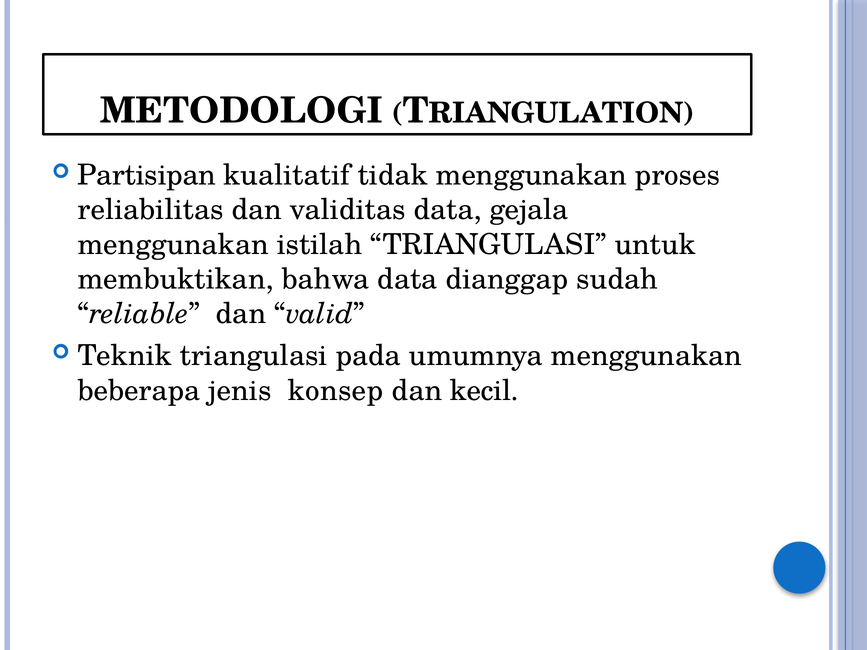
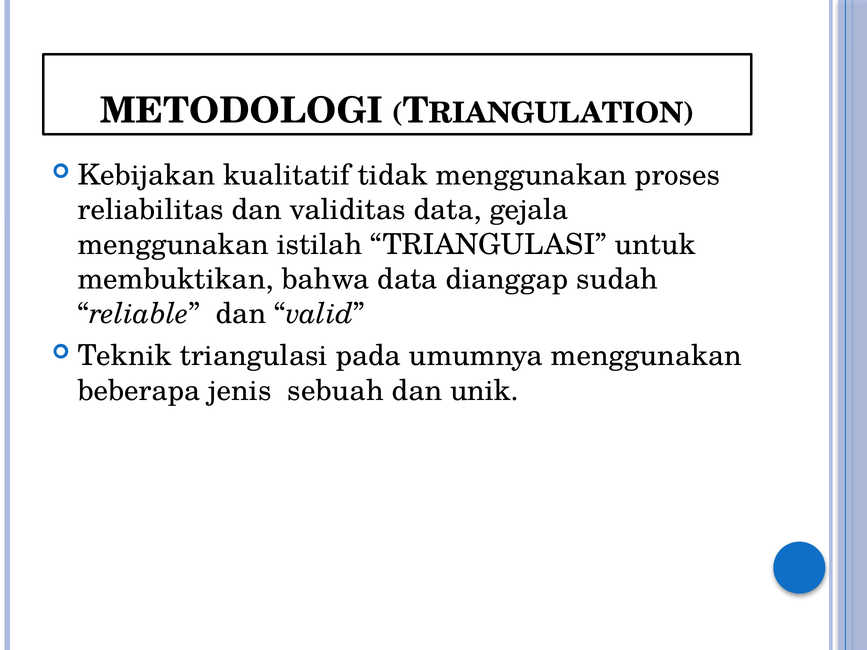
Partisipan: Partisipan -> Kebijakan (147, 175)
konsep: konsep -> sebuah (336, 391)
kecil: kecil -> unik (484, 391)
